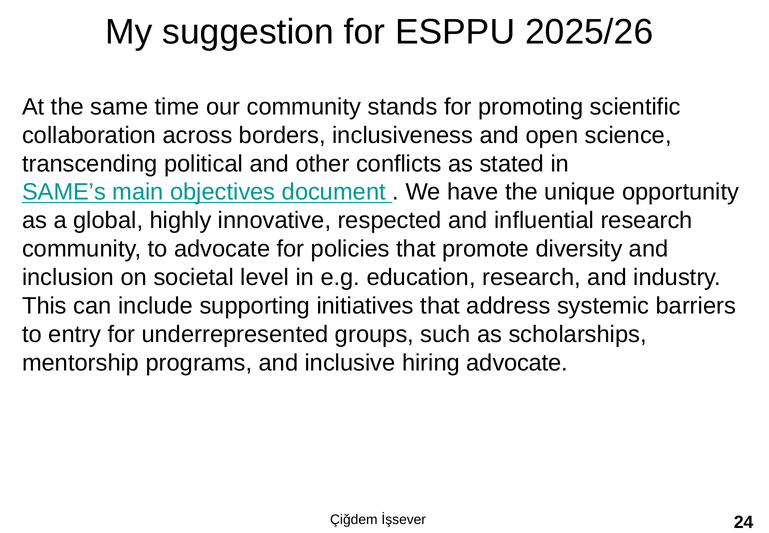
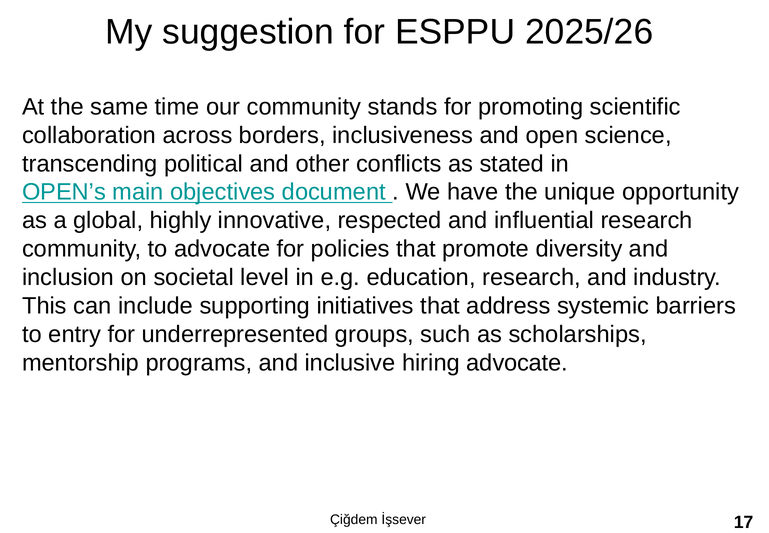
SAME’s: SAME’s -> OPEN’s (64, 192)
24: 24 -> 17 (744, 522)
